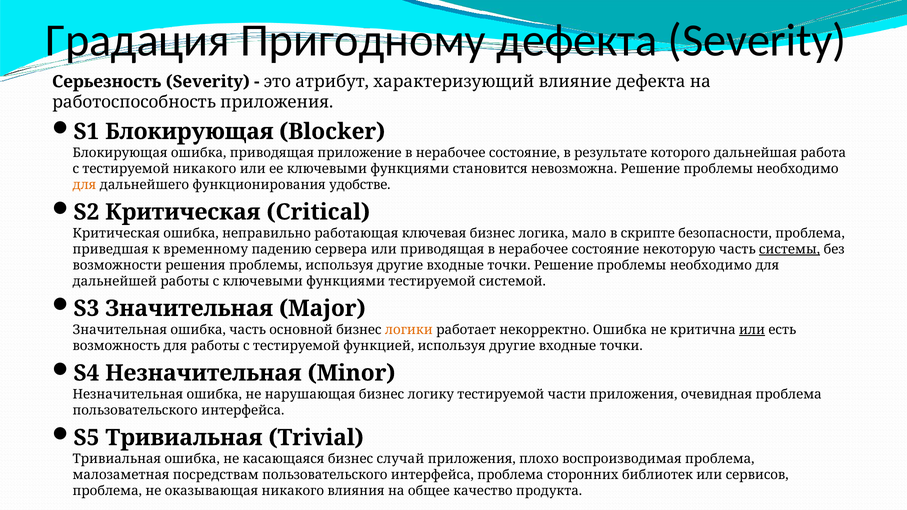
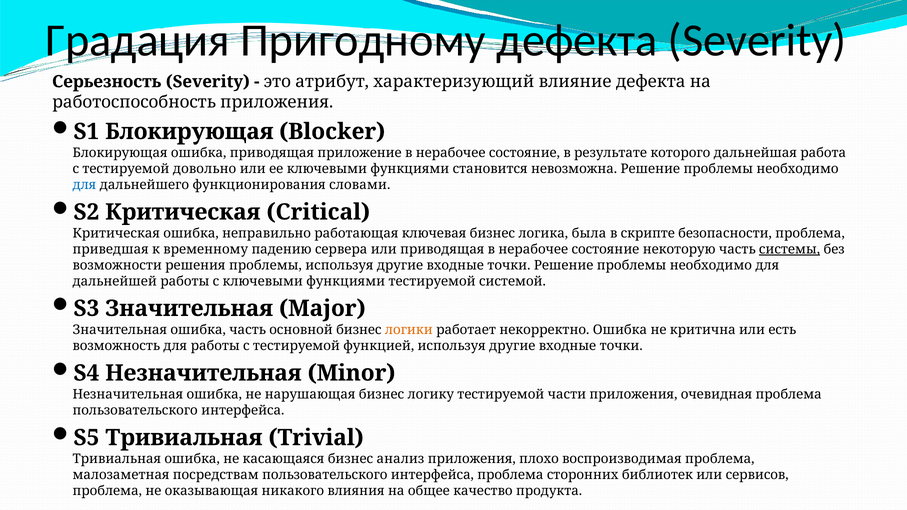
тестируемой никакого: никакого -> довольно (205, 169)
для colour: orange -> blue (84, 185)
удобстве: удобстве -> словами (360, 185)
мало: мало -> была (589, 234)
или underline: present -> none (752, 330)
случай: случай -> анализ (400, 459)
